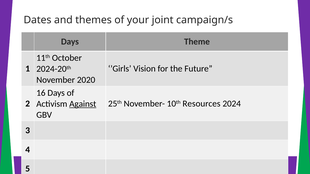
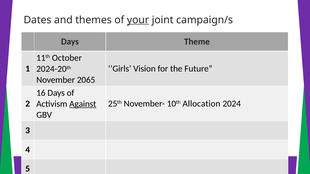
your underline: none -> present (138, 20)
2020: 2020 -> 2065 (86, 80)
Resources: Resources -> Allocation (201, 104)
